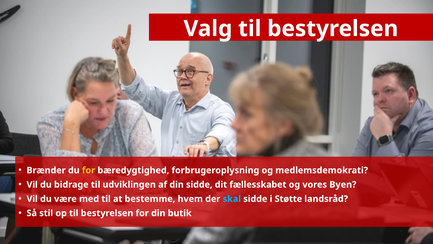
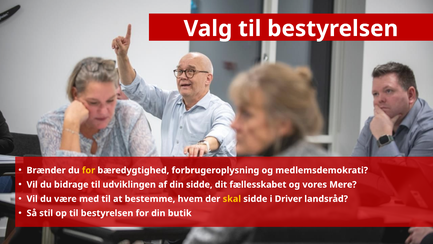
Byen: Byen -> Mere (343, 184)
skal colour: light blue -> yellow (232, 199)
Støtte: Støtte -> Driver (288, 199)
